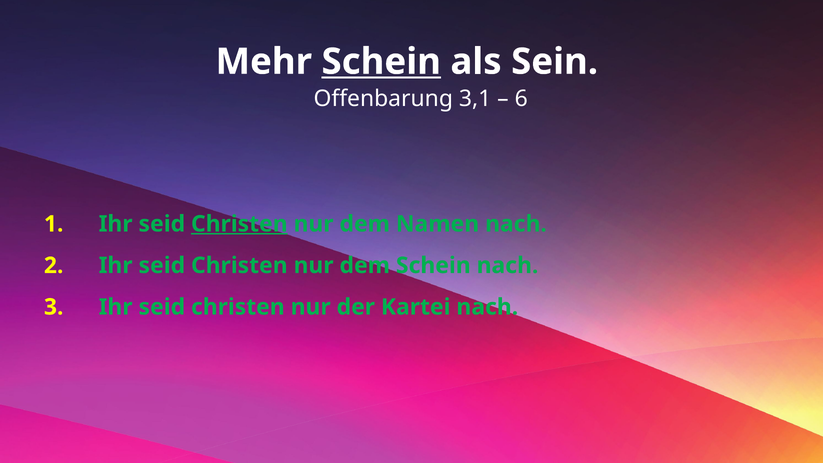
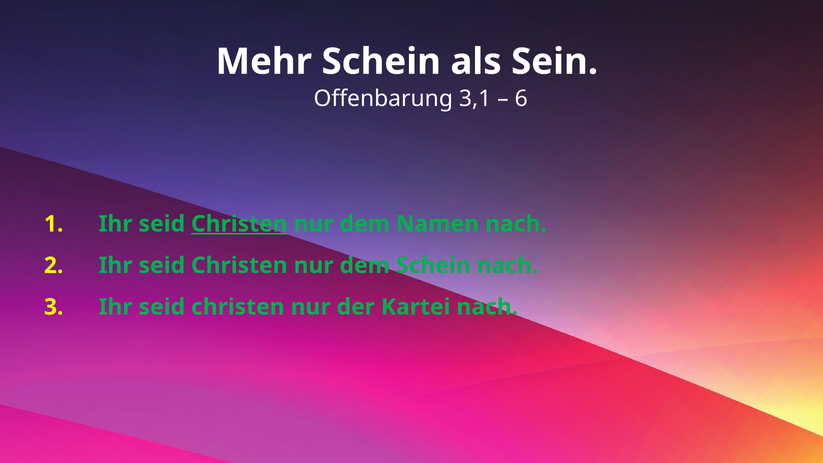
Schein underline: present -> none (381, 62)
